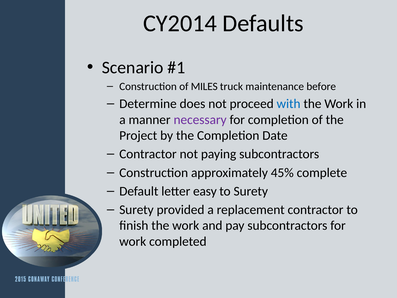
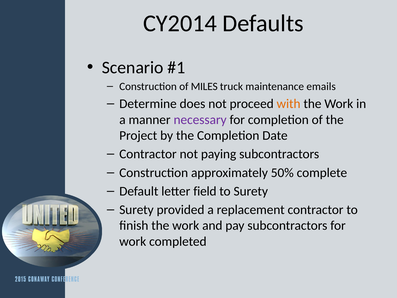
before: before -> emails (321, 86)
with colour: blue -> orange (289, 104)
45%: 45% -> 50% (282, 172)
easy: easy -> field (205, 191)
